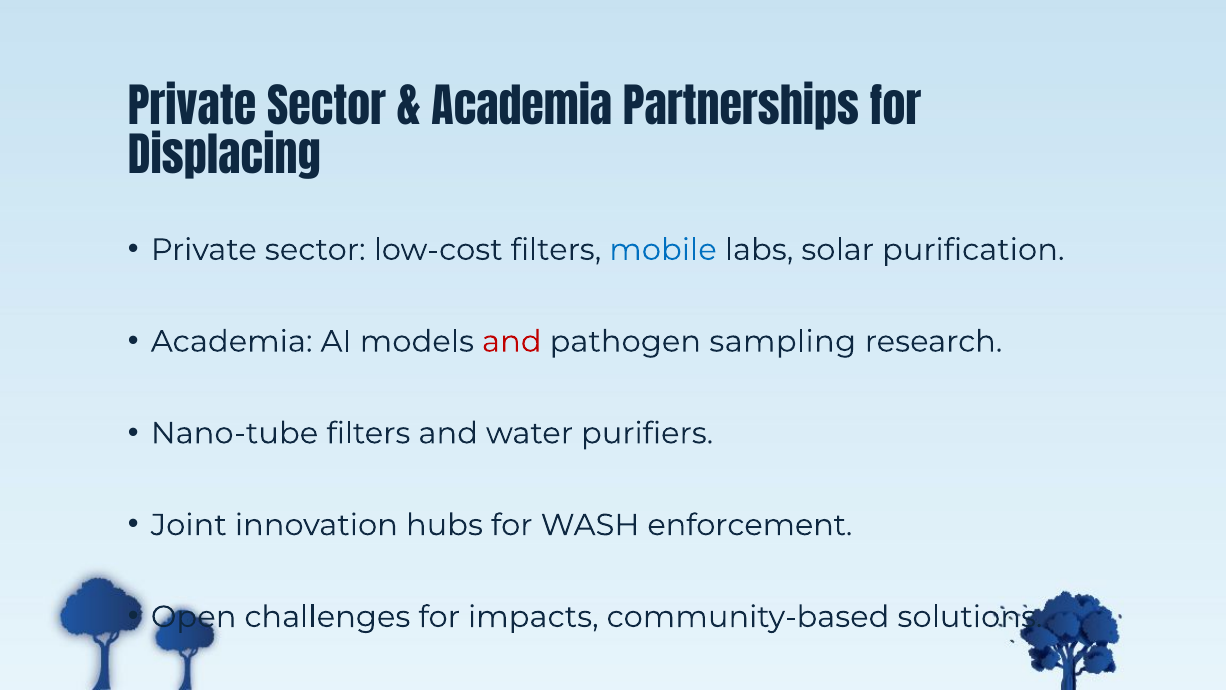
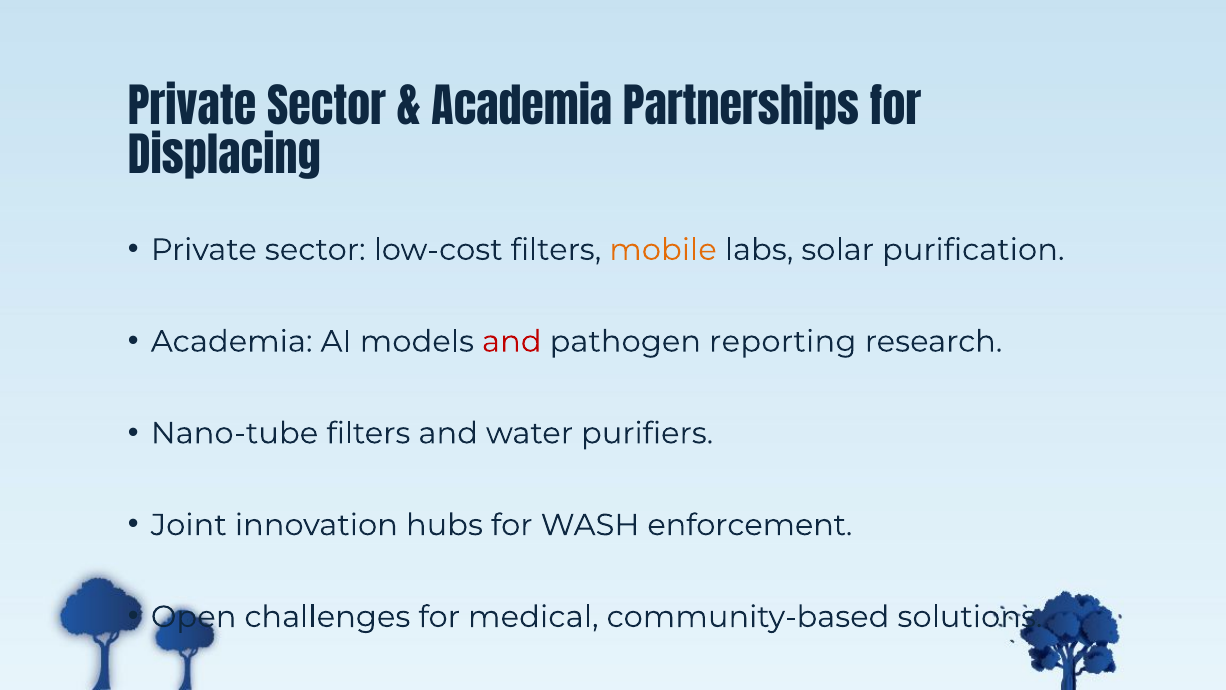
mobile colour: blue -> orange (663, 250)
sampling: sampling -> reporting (783, 341)
impacts: impacts -> medical (533, 617)
